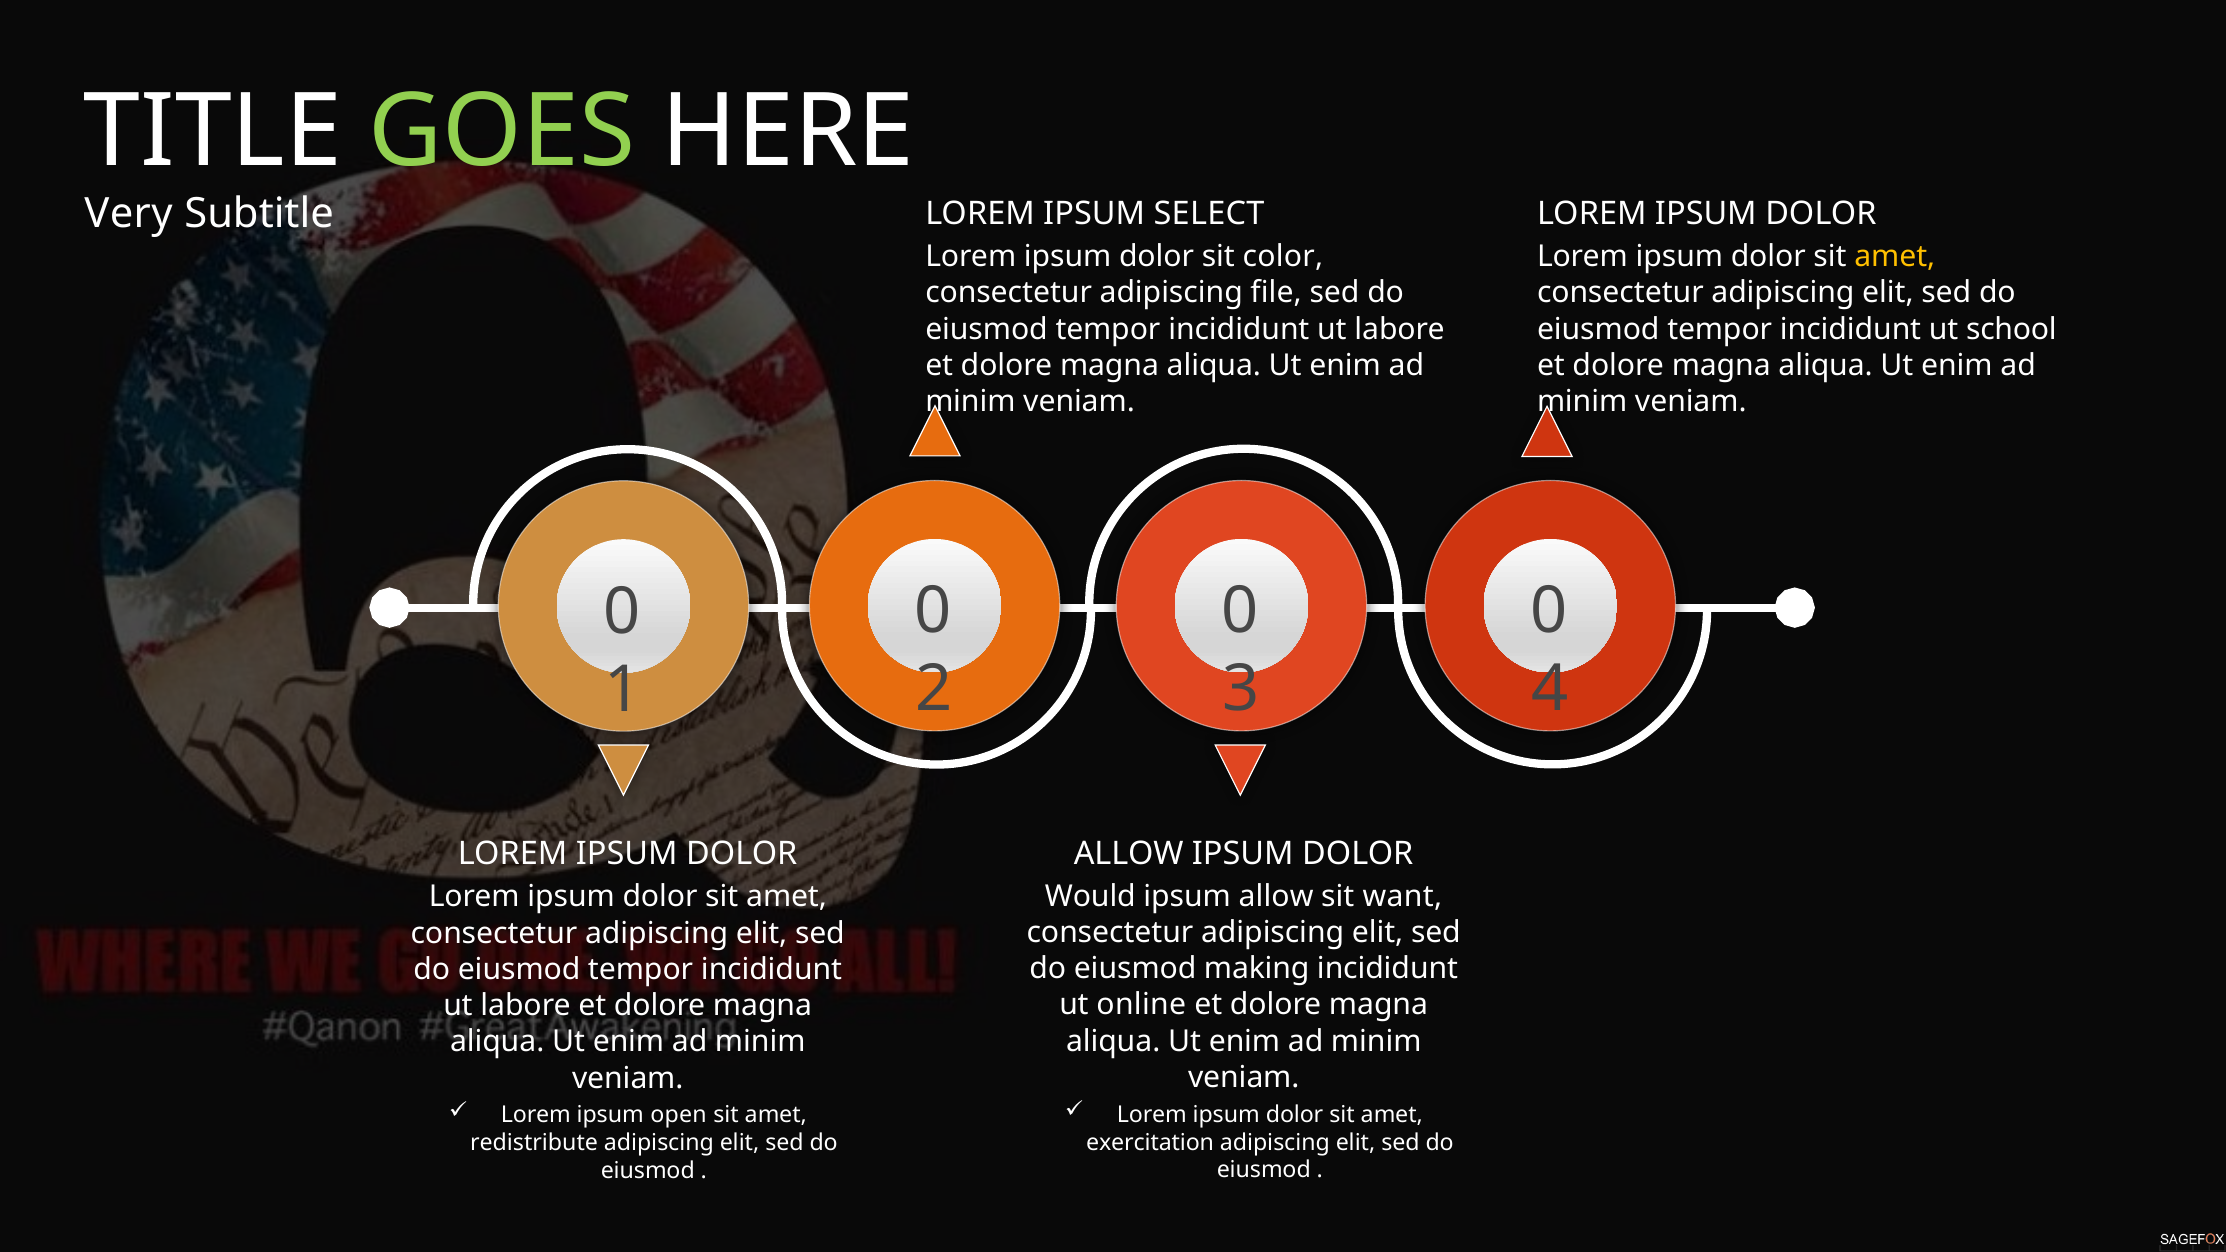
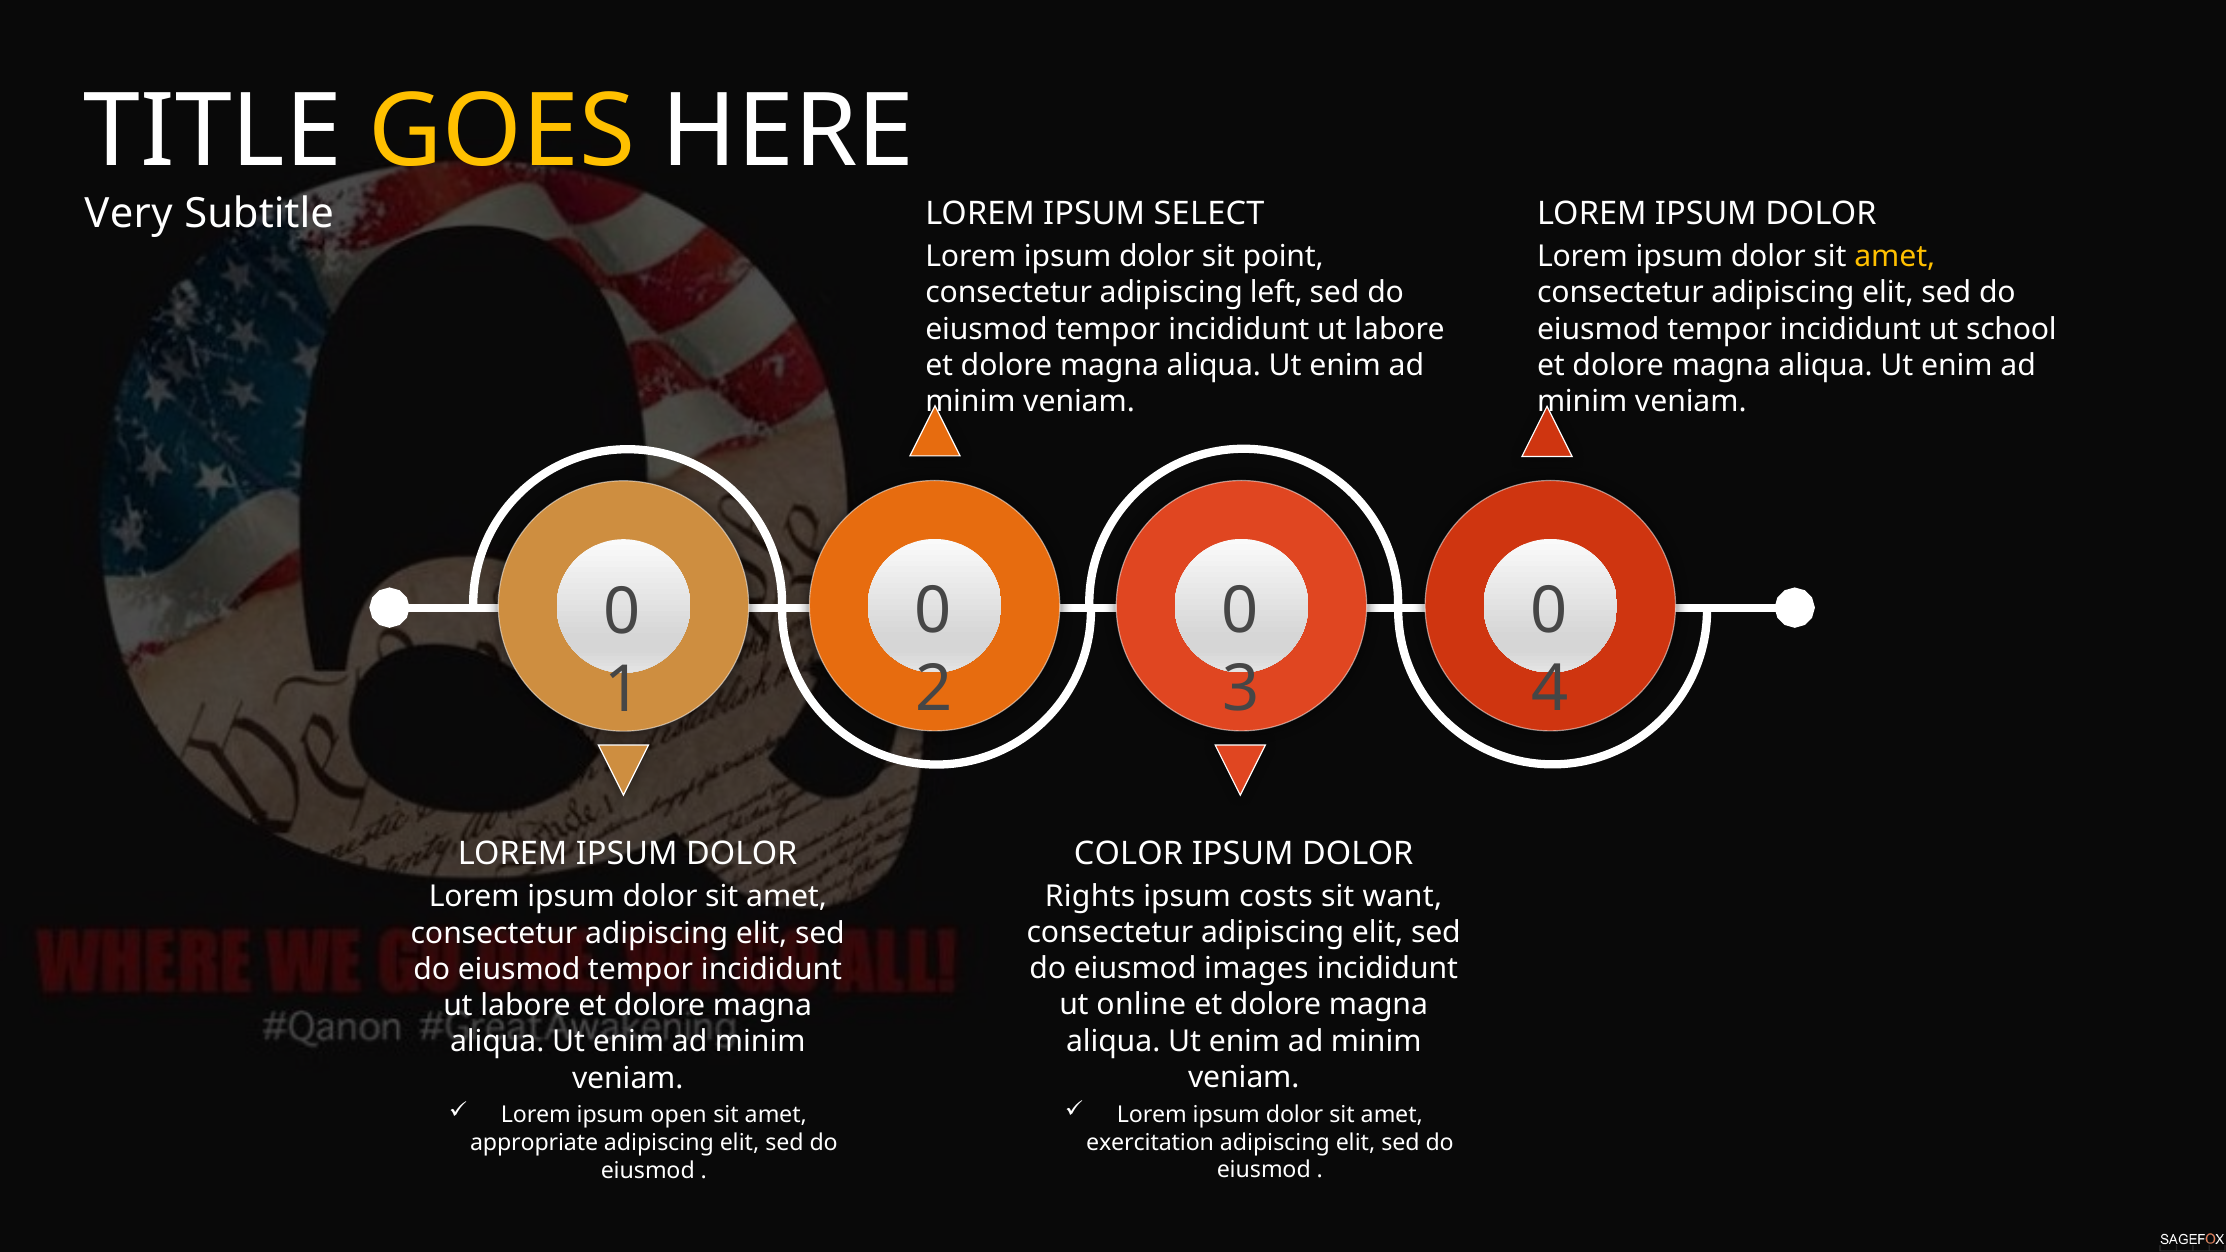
GOES colour: light green -> yellow (502, 132)
color: color -> point (1283, 257)
file: file -> left (1276, 293)
ALLOW: ALLOW -> COLOR (1129, 853)
Would: Would -> Rights (1090, 896)
ipsum allow: allow -> costs (1276, 896)
making: making -> images (1256, 969)
redistribute: redistribute -> appropriate (534, 1143)
